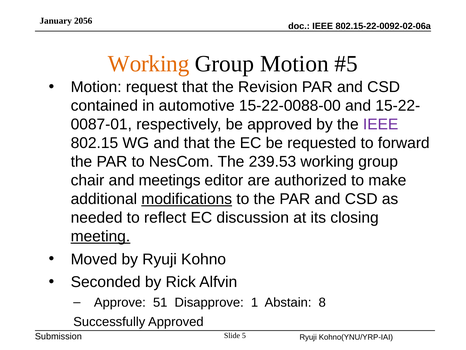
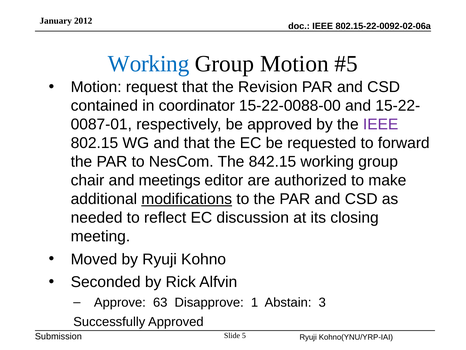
2056: 2056 -> 2012 (83, 21)
Working colour: orange -> blue (149, 64)
automotive: automotive -> coordinator (197, 106)
239.53: 239.53 -> 842.15 (272, 162)
meeting underline: present -> none (100, 236)
51: 51 -> 63 (160, 302)
8: 8 -> 3 (322, 302)
